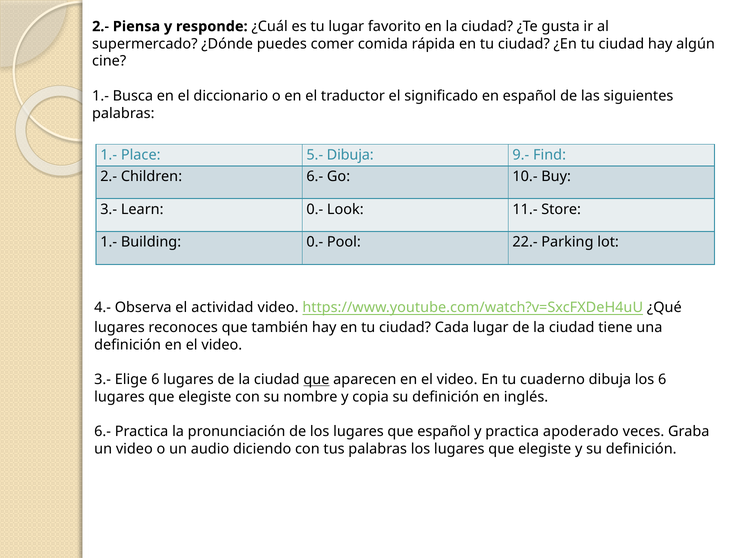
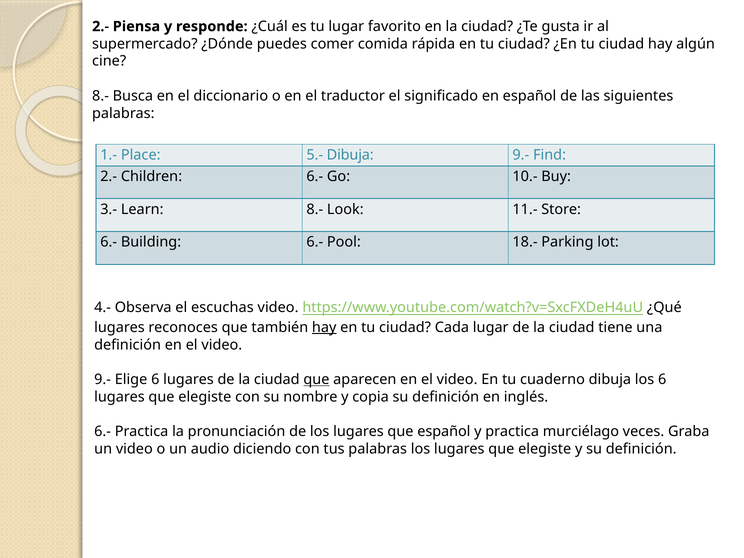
1.-: 1.- -> 8.- (101, 96)
Learn 0.-: 0.- -> 8.- (315, 209)
1.-: 1.- -> 6.- (109, 242)
Building 0.-: 0.- -> 6.- (315, 242)
22.-: 22.- -> 18.- (525, 242)
actividad: actividad -> escuchas (222, 308)
hay underline: none -> present (324, 327)
3.-: 3.- -> 9.- (103, 379)
apoderado: apoderado -> murciélago (581, 432)
